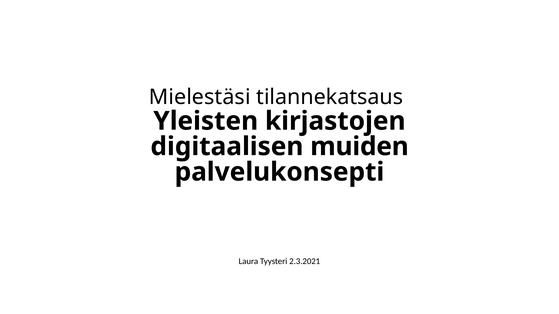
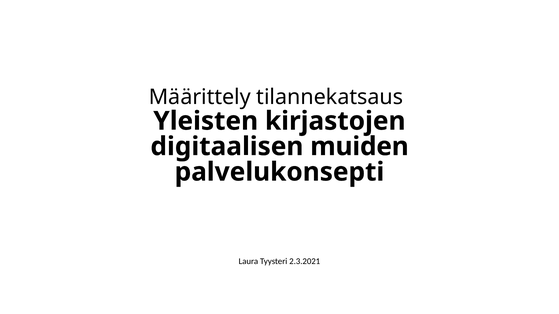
Mielestäsi: Mielestäsi -> Määrittely (200, 97)
